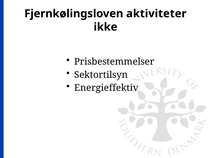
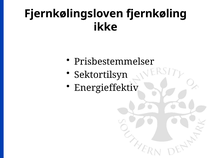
aktiviteter: aktiviteter -> fjernkøling (156, 14)
